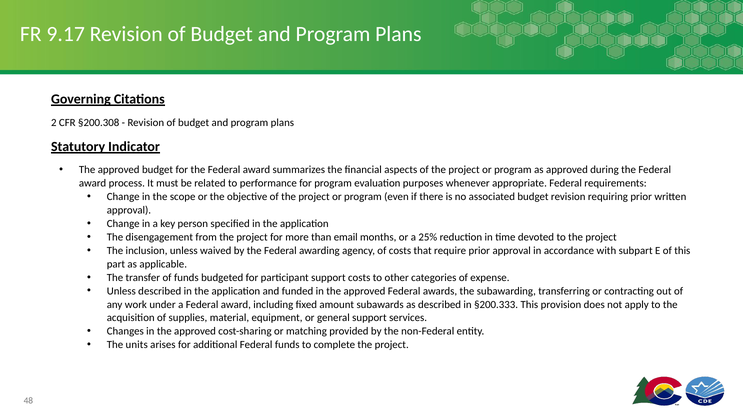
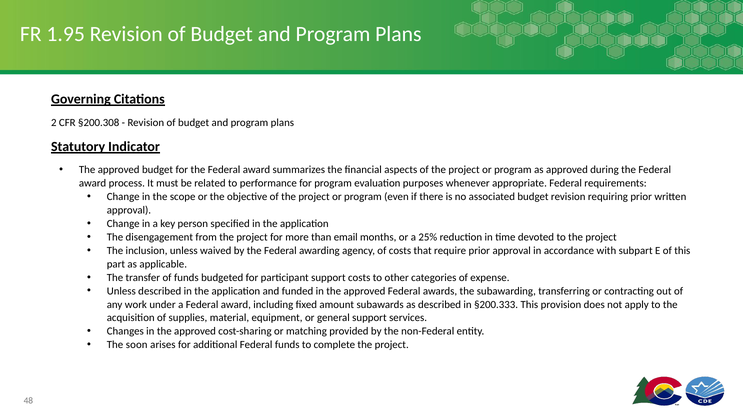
9.17: 9.17 -> 1.95 (66, 34)
units: units -> soon (137, 345)
